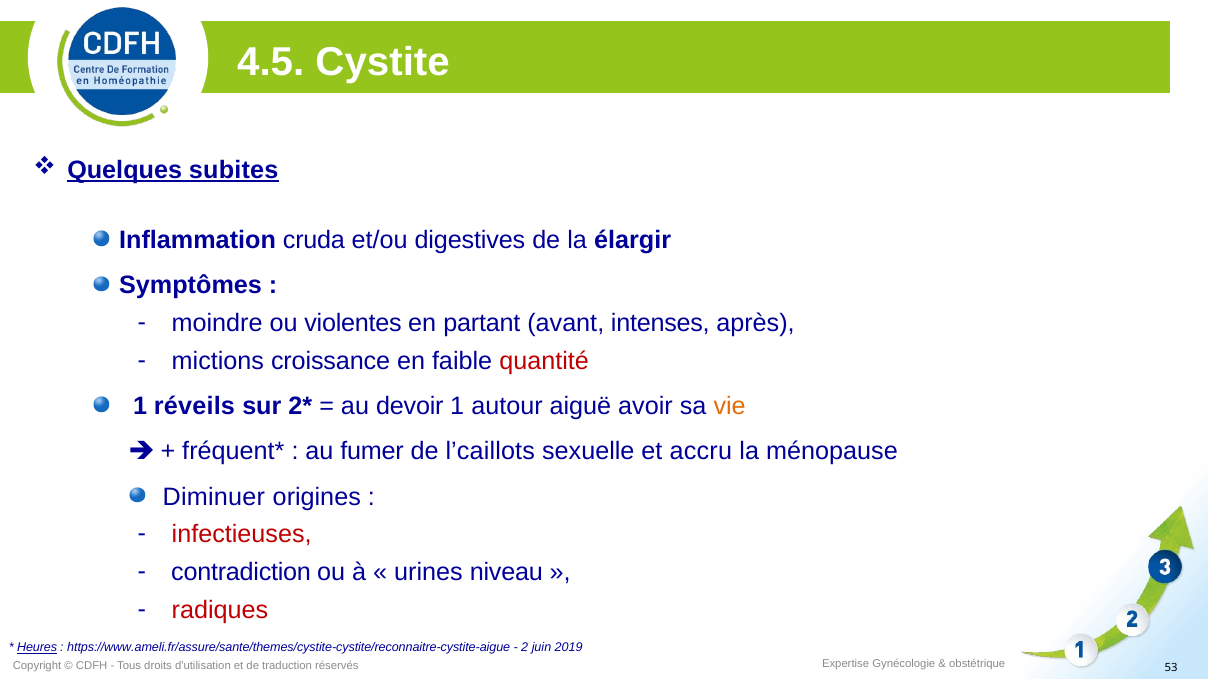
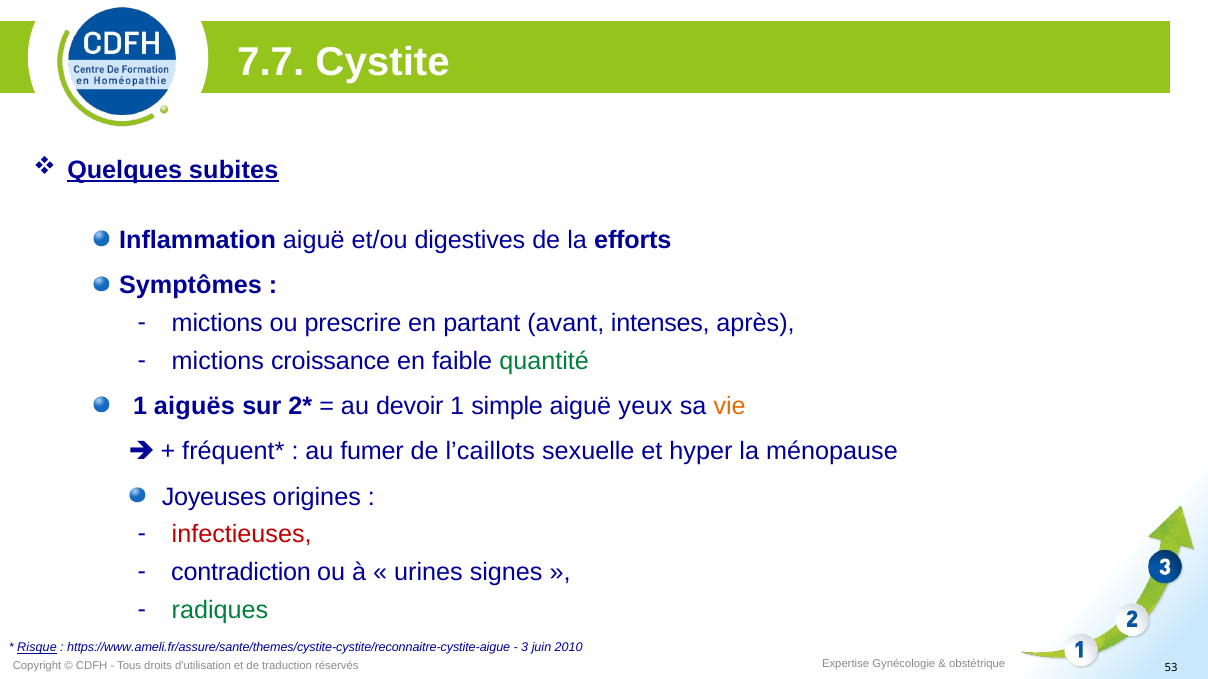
4.5: 4.5 -> 7.7 (271, 62)
Inflammation cruda: cruda -> aiguë (314, 241)
élargir: élargir -> efforts (633, 241)
moindre: moindre -> mictions (217, 324)
violentes: violentes -> prescrire (353, 324)
quantité colour: red -> green (544, 361)
réveils: réveils -> aiguës (194, 407)
autour: autour -> simple (507, 407)
avoir: avoir -> yeux (645, 407)
accru: accru -> hyper (701, 452)
Diminuer: Diminuer -> Joyeuses (214, 497)
niveau: niveau -> signes (506, 573)
radiques colour: red -> green (220, 611)
Heures: Heures -> Risque (37, 648)
2: 2 -> 3 (525, 648)
2019: 2019 -> 2010 (569, 648)
